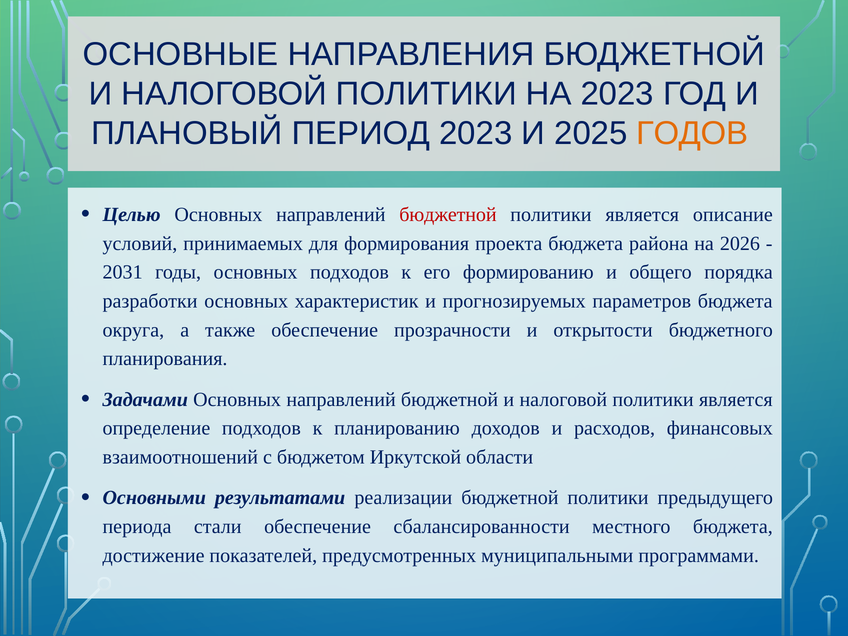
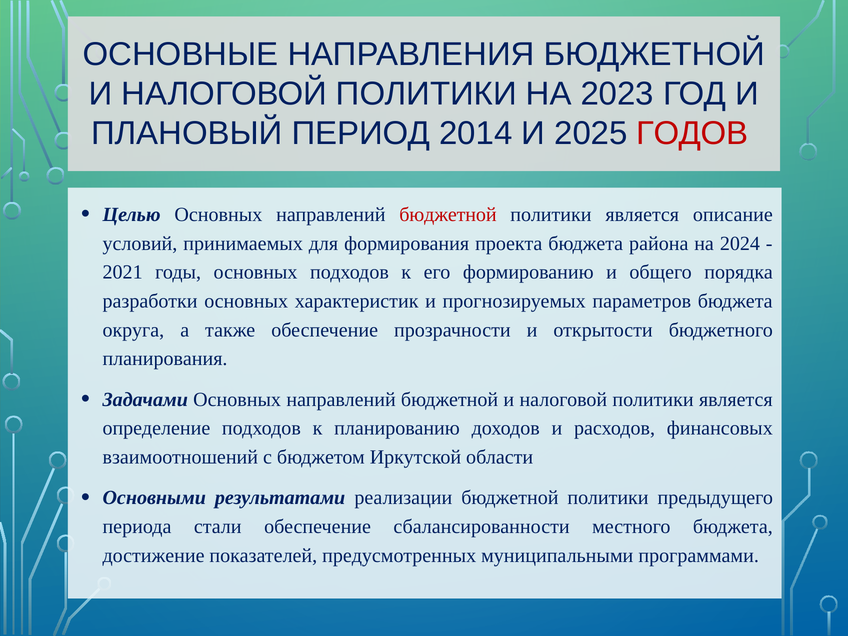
ПЕРИОД 2023: 2023 -> 2014 (476, 133)
ГОДОВ colour: orange -> red (692, 133)
2026: 2026 -> 2024 (740, 243)
2031: 2031 -> 2021 (123, 272)
